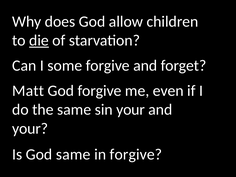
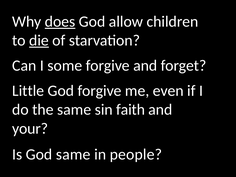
does underline: none -> present (60, 22)
Matt: Matt -> Little (28, 91)
sin your: your -> faith (131, 110)
in forgive: forgive -> people (136, 154)
